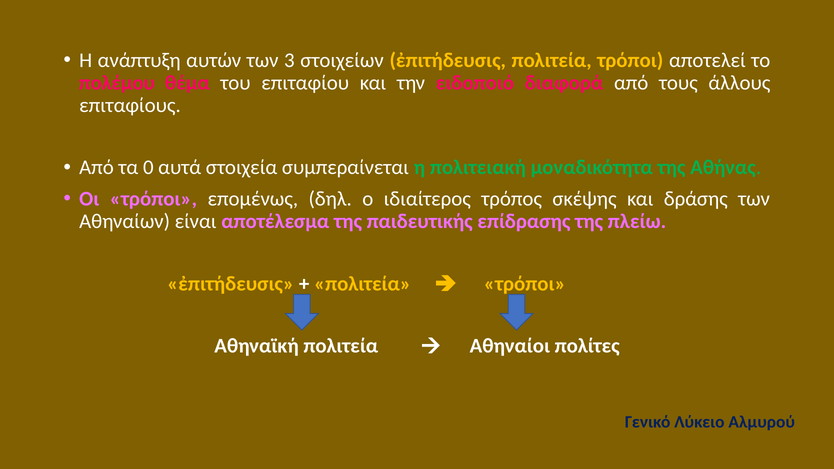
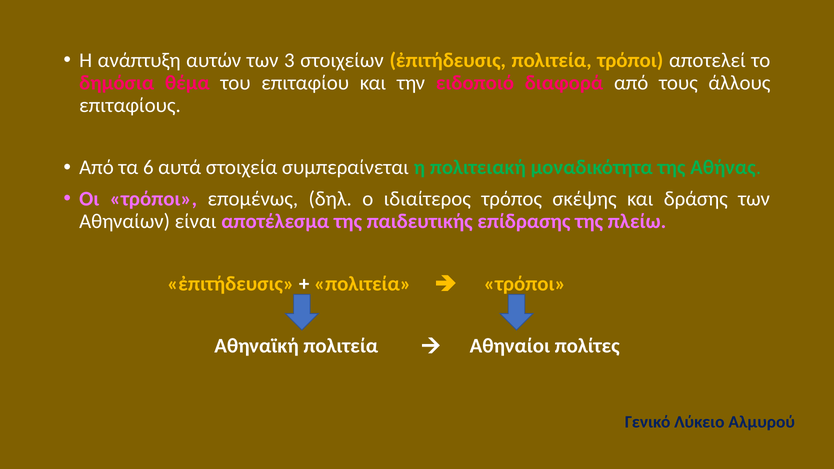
πολέμου: πολέμου -> δημόσια (117, 83)
0: 0 -> 6 (148, 168)
